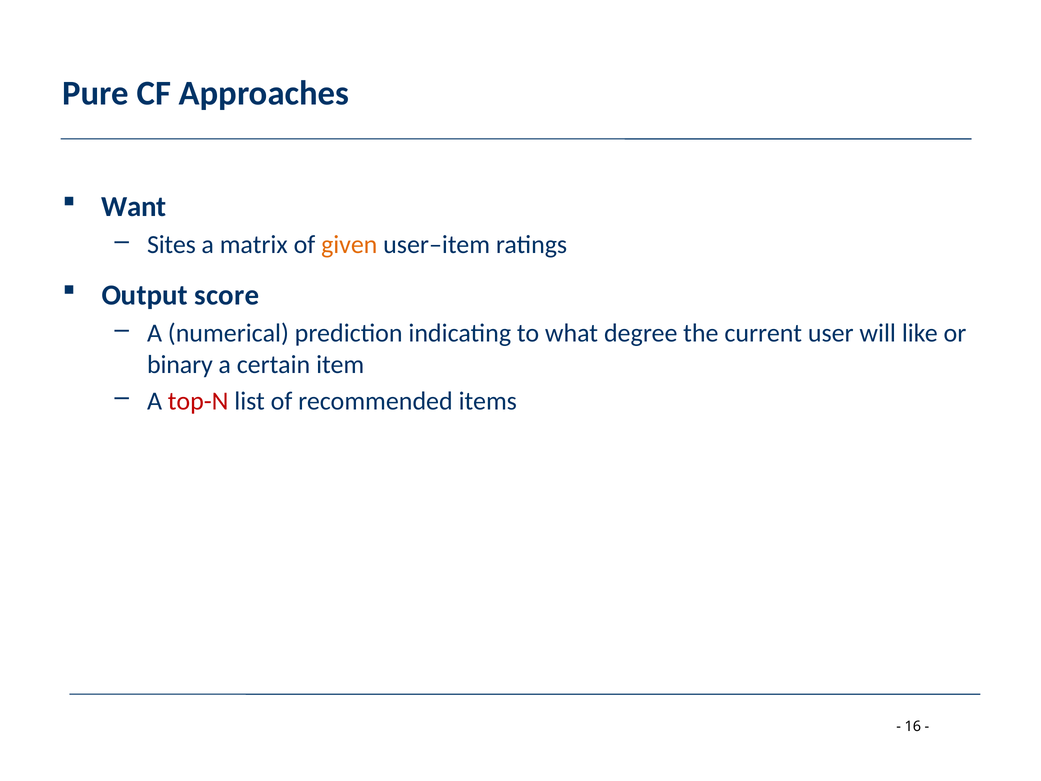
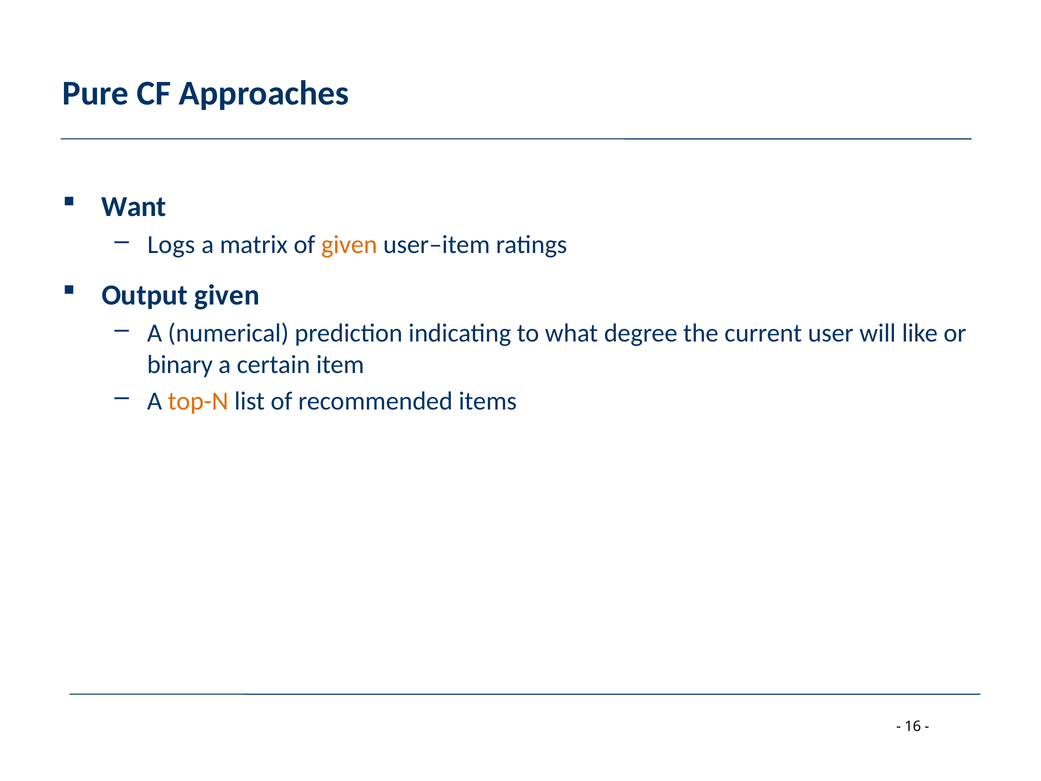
Sites: Sites -> Logs (171, 245)
Output score: score -> given (227, 295)
top-N colour: red -> orange (198, 401)
